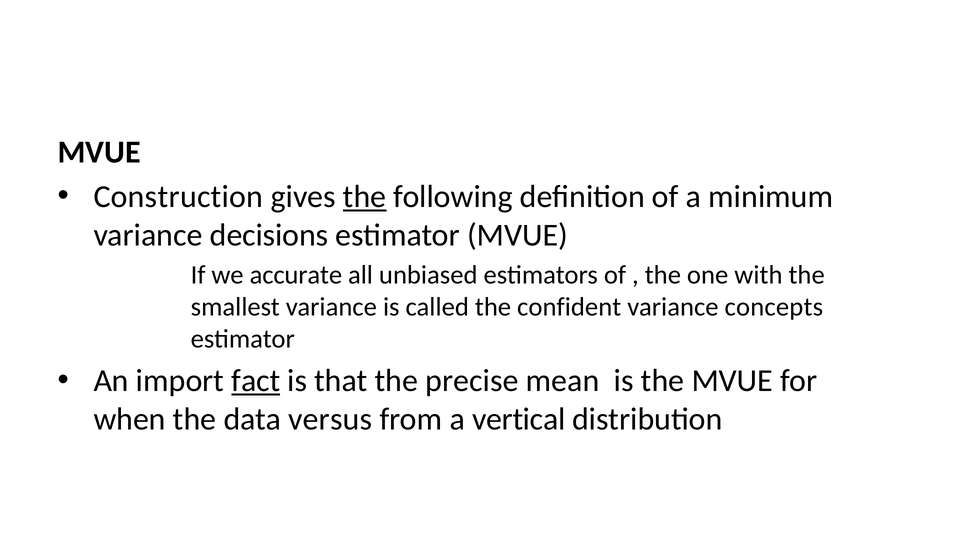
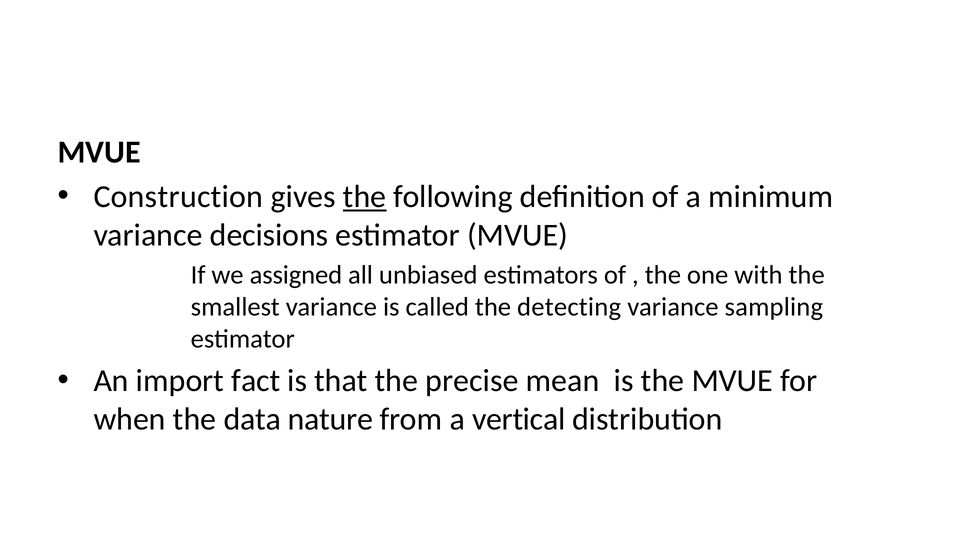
accurate: accurate -> assigned (296, 275)
confident: confident -> detecting (569, 307)
concepts: concepts -> sampling (774, 307)
fact underline: present -> none (256, 381)
versus: versus -> nature (330, 420)
